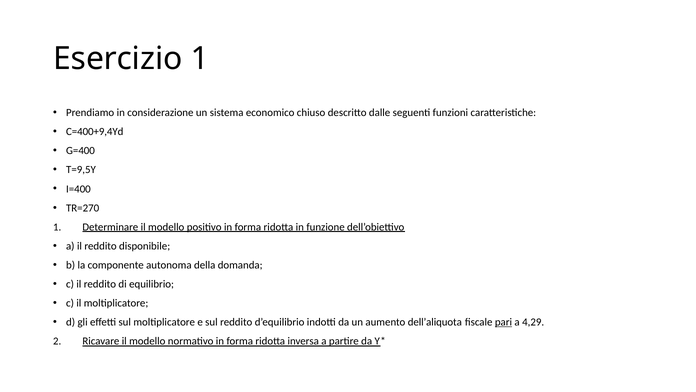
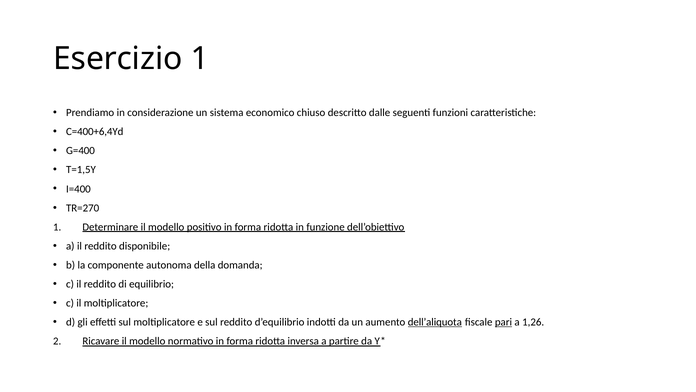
C=400+9,4Yd: C=400+9,4Yd -> C=400+6,4Yd (95, 132)
T=9,5Y: T=9,5Y -> T=1,5Y (81, 170)
dell’aliquota underline: none -> present (435, 322)
4,29: 4,29 -> 1,26 (533, 322)
